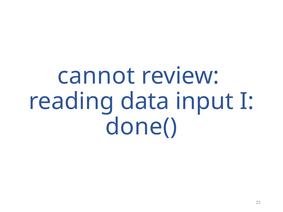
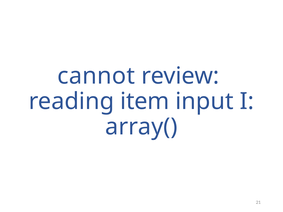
data: data -> item (145, 101)
done(: done( -> array( (141, 127)
